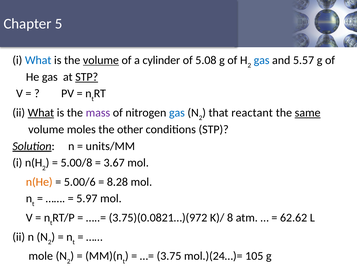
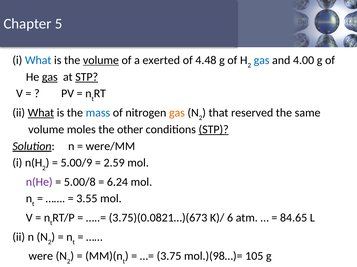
cylinder: cylinder -> exerted (161, 60)
5.08: 5.08 -> 4.48 (206, 60)
5.57: 5.57 -> 4.00 (304, 60)
gas underline: none -> present (50, 77)
mass colour: purple -> blue (98, 113)
gas colour: blue -> orange (177, 113)
reactant: reactant -> reserved (252, 113)
same underline: present -> none (308, 113)
STP underline: none -> present (214, 130)
units/MM: units/MM -> were/MM (110, 147)
5.00/8: 5.00/8 -> 5.00/9 (76, 163)
3.67: 3.67 -> 2.59 (114, 163)
n(He colour: orange -> purple (39, 182)
5.00/6: 5.00/6 -> 5.00/8 (80, 182)
8.28: 8.28 -> 6.24 (117, 182)
5.97: 5.97 -> 3.55 (87, 199)
3.75)(0.0821…)(972: 3.75)(0.0821…)(972 -> 3.75)(0.0821…)(673 (158, 218)
8: 8 -> 6 (230, 218)
62.62: 62.62 -> 84.65 (294, 218)
mole: mole -> were (41, 257)
mol.)(24…)=: mol.)(24…)= -> mol.)(98…)= (213, 257)
